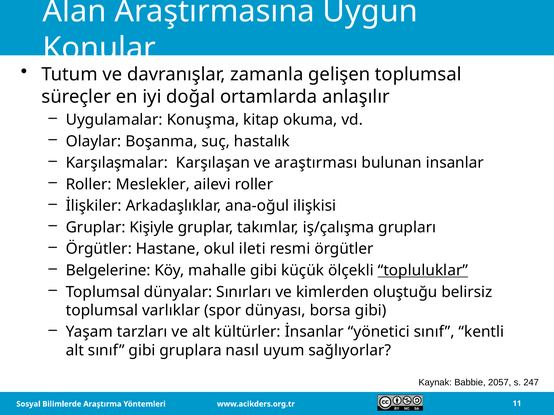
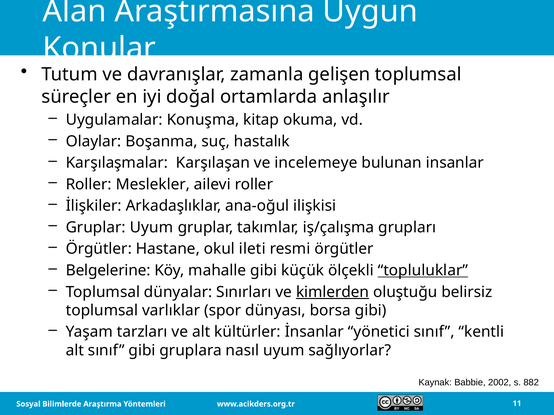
araştırması: araştırması -> incelemeye (316, 163)
Gruplar Kişiyle: Kişiyle -> Uyum (152, 228)
kimlerden underline: none -> present (333, 292)
2057: 2057 -> 2002 (500, 383)
247: 247 -> 882 (531, 383)
